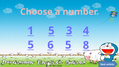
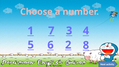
1 5: 5 -> 7 (51, 31)
6 5: 5 -> 2 (68, 45)
